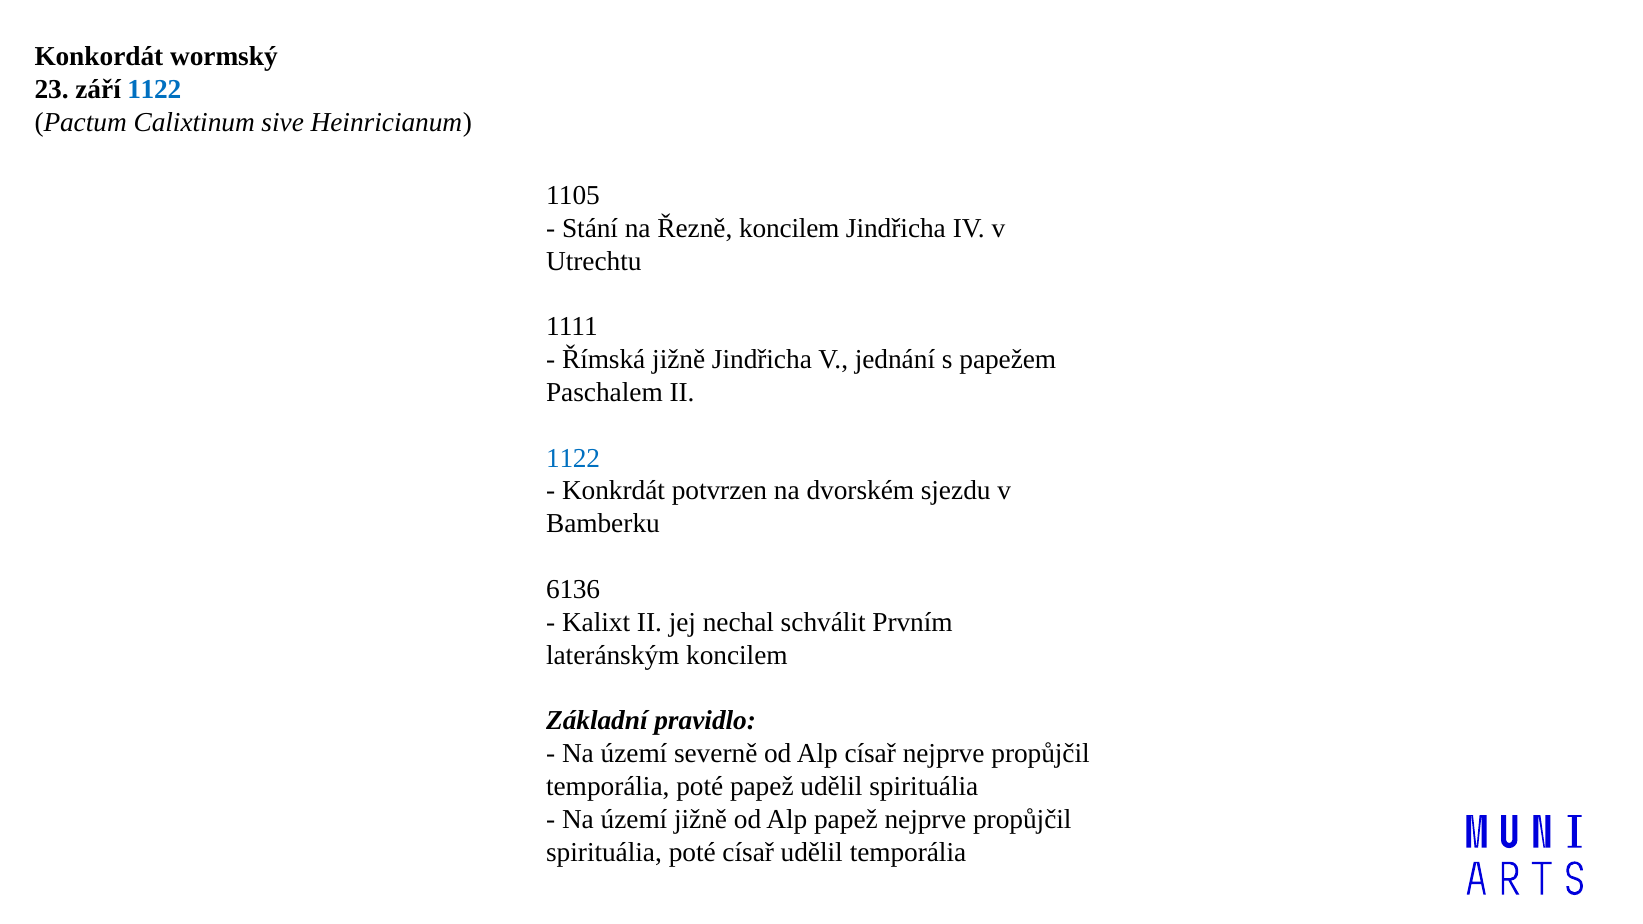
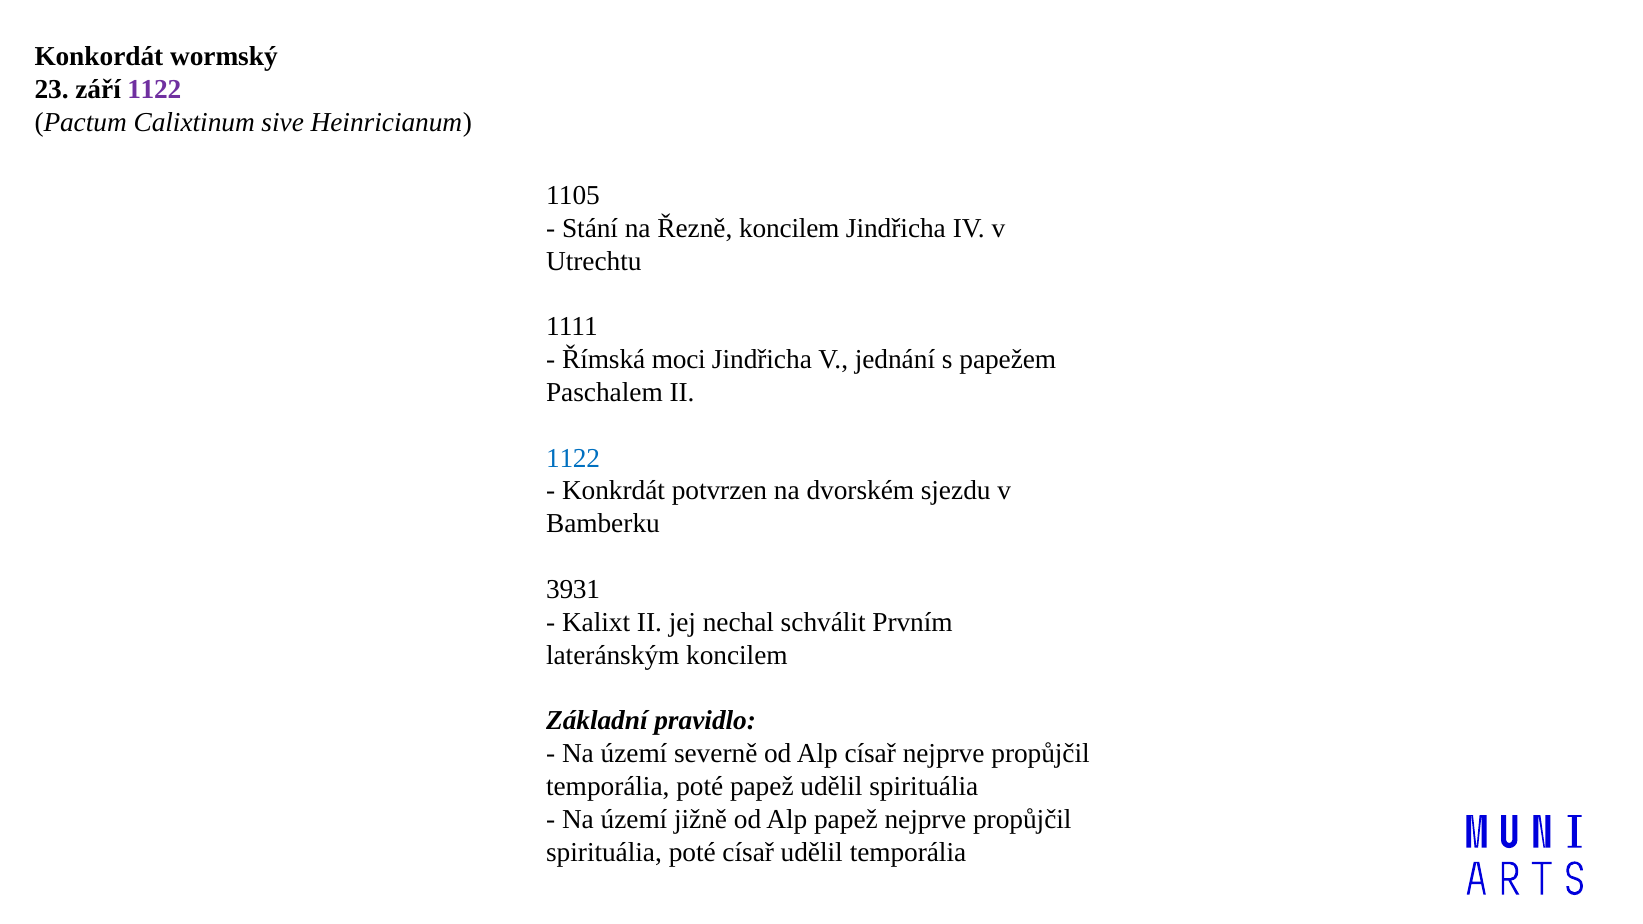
1122 colour: blue -> purple (154, 89)
Římská jižně: jižně -> moci (679, 360)
6136: 6136 -> 3931 (573, 590)
